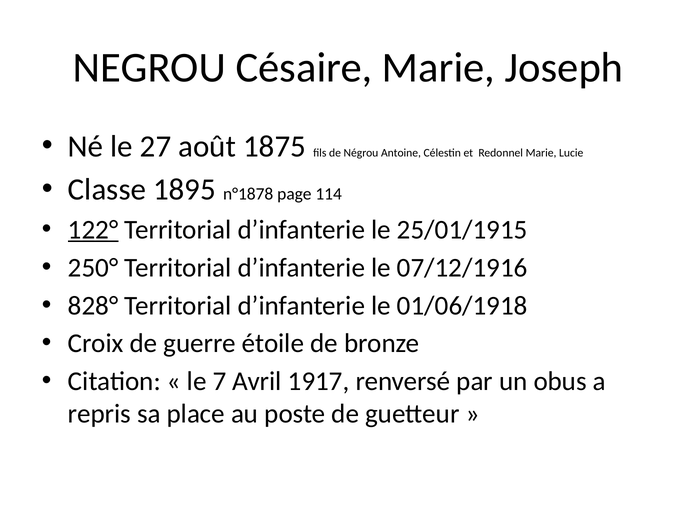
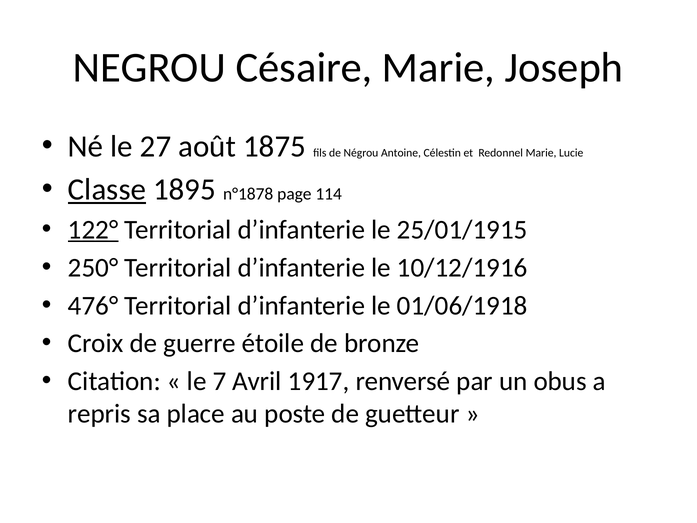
Classe underline: none -> present (107, 190)
07/12/1916: 07/12/1916 -> 10/12/1916 (462, 268)
828°: 828° -> 476° (93, 305)
